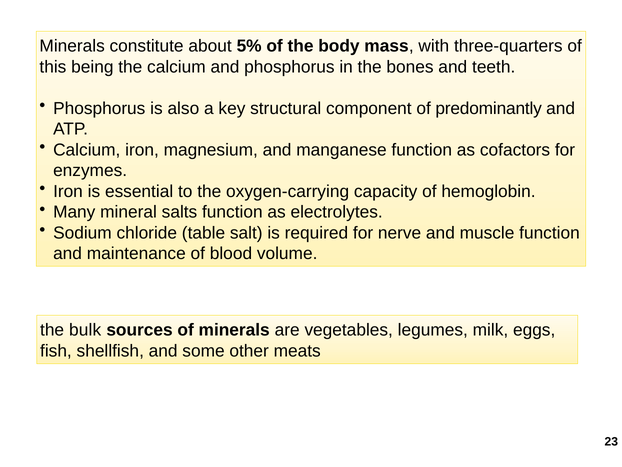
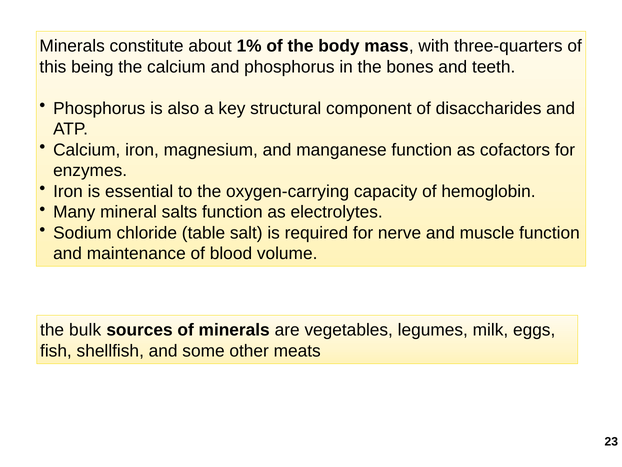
5%: 5% -> 1% (249, 46)
predominantly: predominantly -> disaccharides (489, 108)
